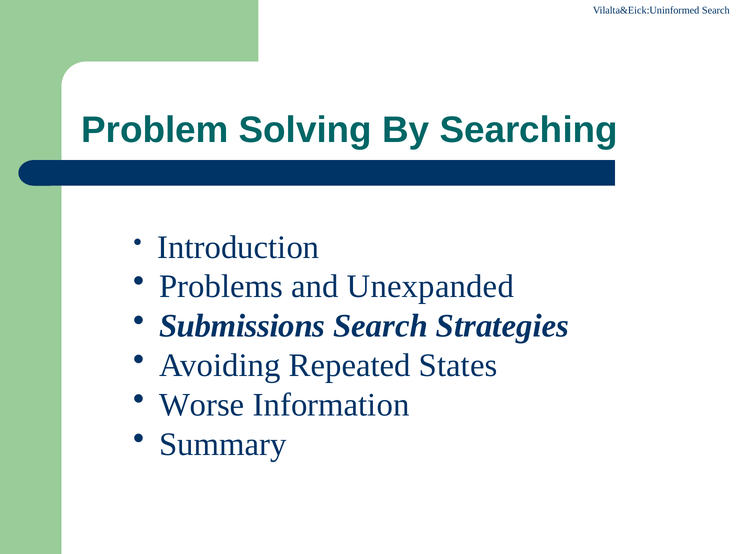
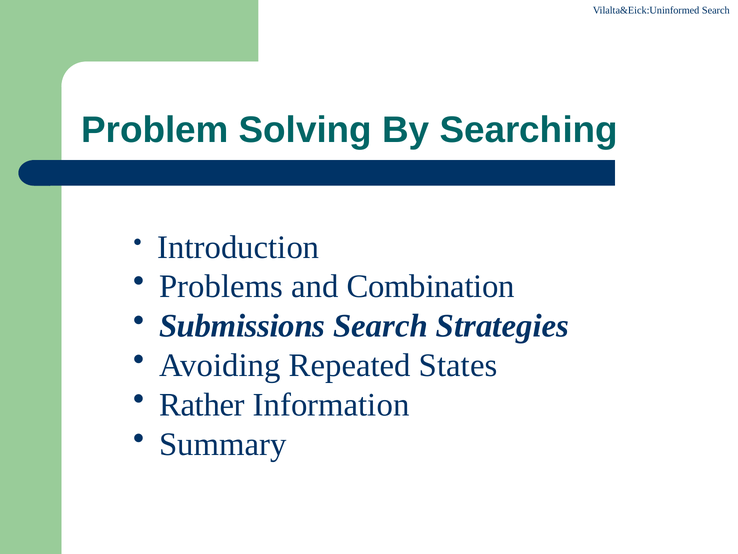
Unexpanded: Unexpanded -> Combination (431, 286)
Worse: Worse -> Rather (202, 404)
